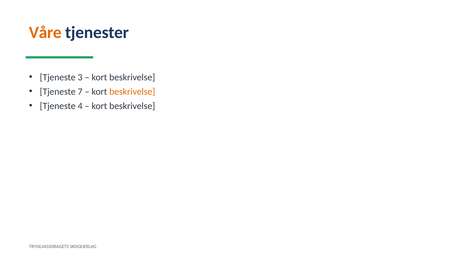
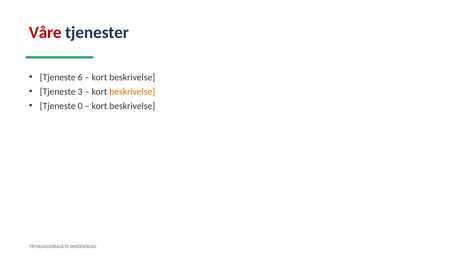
Våre colour: orange -> red (45, 33)
3: 3 -> 6 (80, 77)
7: 7 -> 3 (80, 92)
4: 4 -> 0 (80, 106)
